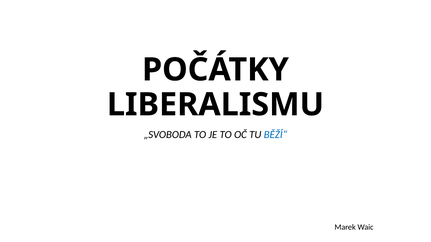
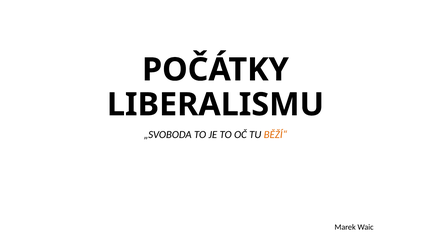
BĚŽÍ“ colour: blue -> orange (275, 135)
